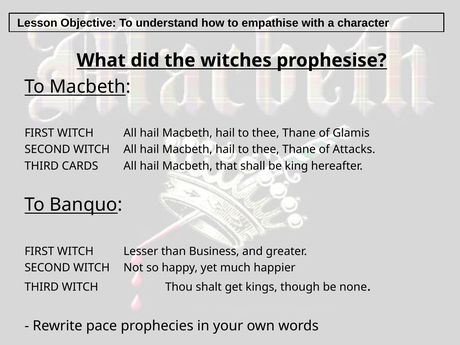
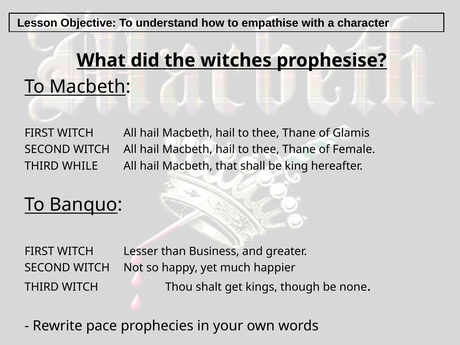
Attacks: Attacks -> Female (354, 150)
CARDS: CARDS -> WHILE (80, 166)
